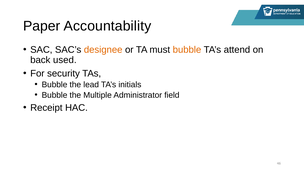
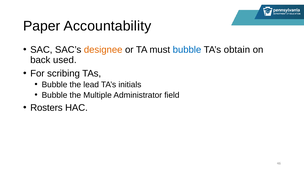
bubble colour: orange -> blue (187, 50)
attend: attend -> obtain (237, 50)
security: security -> scribing (64, 73)
Receipt: Receipt -> Rosters (46, 108)
